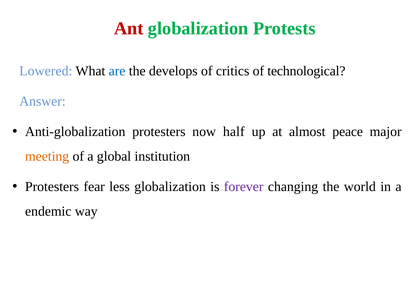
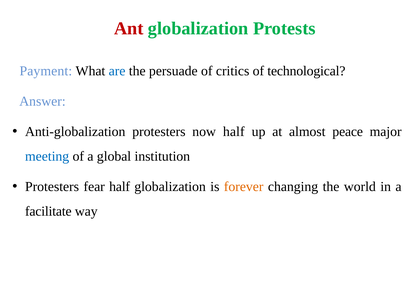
Lowered: Lowered -> Payment (46, 71)
develops: develops -> persuade (173, 71)
meeting colour: orange -> blue (47, 156)
fear less: less -> half (120, 187)
forever colour: purple -> orange (244, 187)
endemic: endemic -> facilitate (48, 211)
